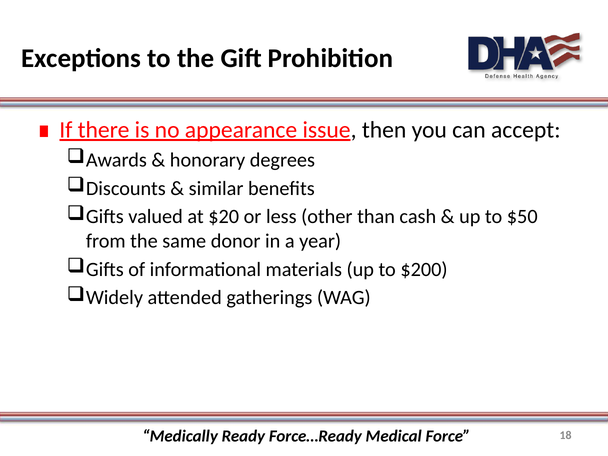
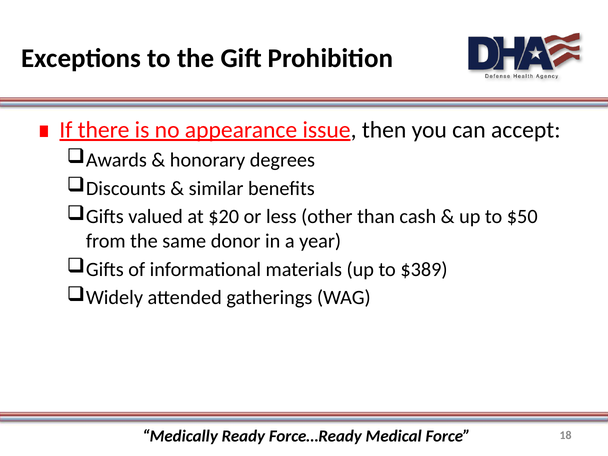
$200: $200 -> $389 (424, 269)
